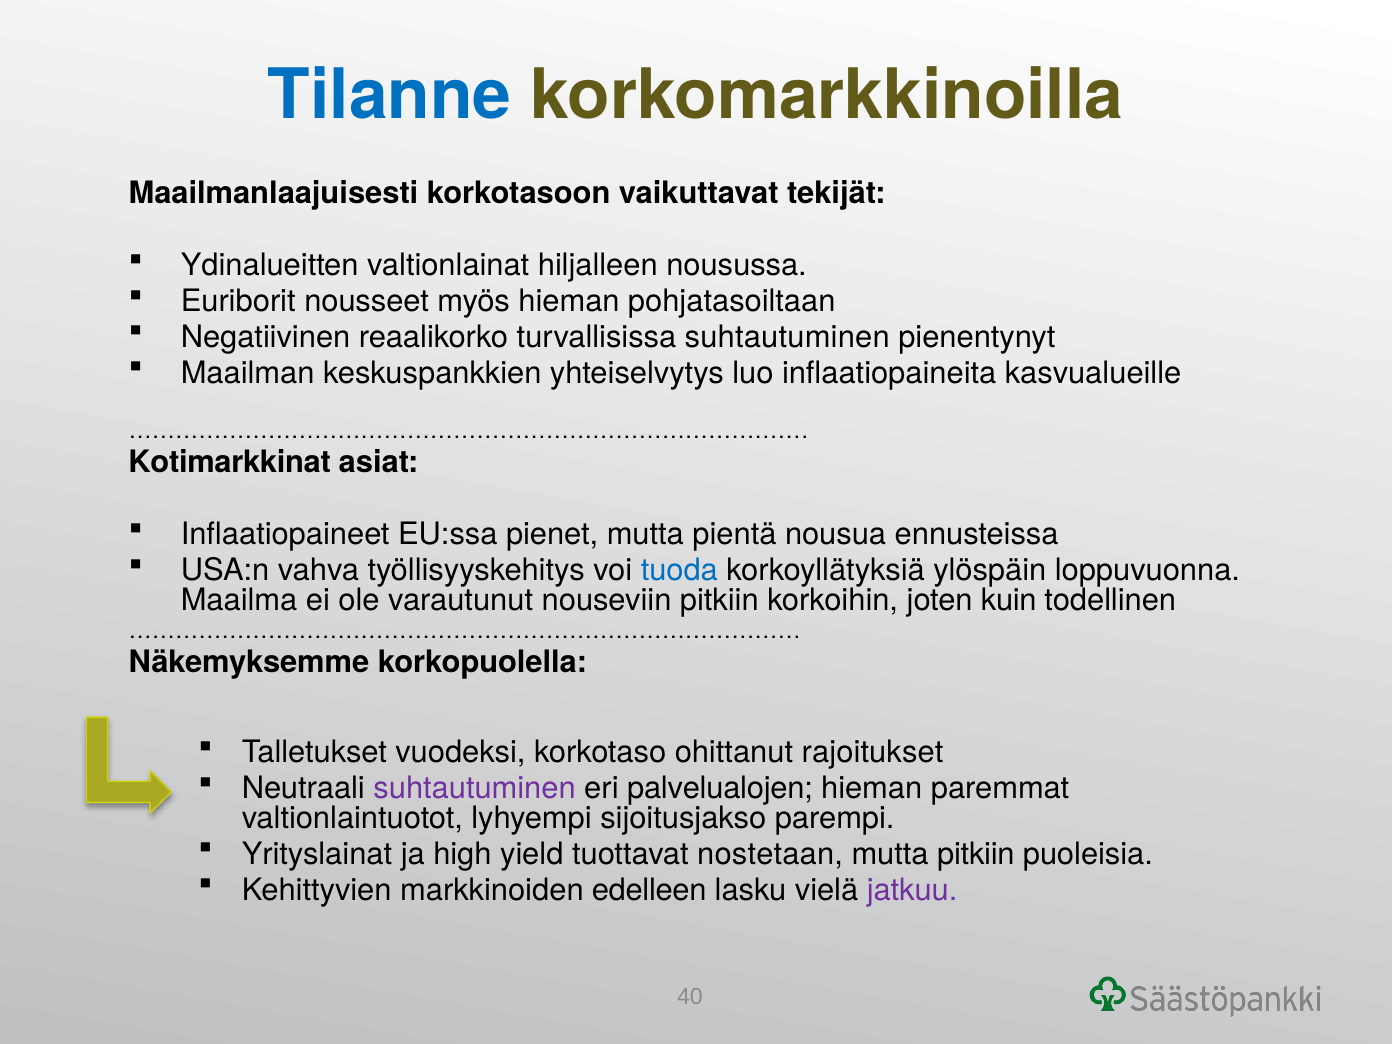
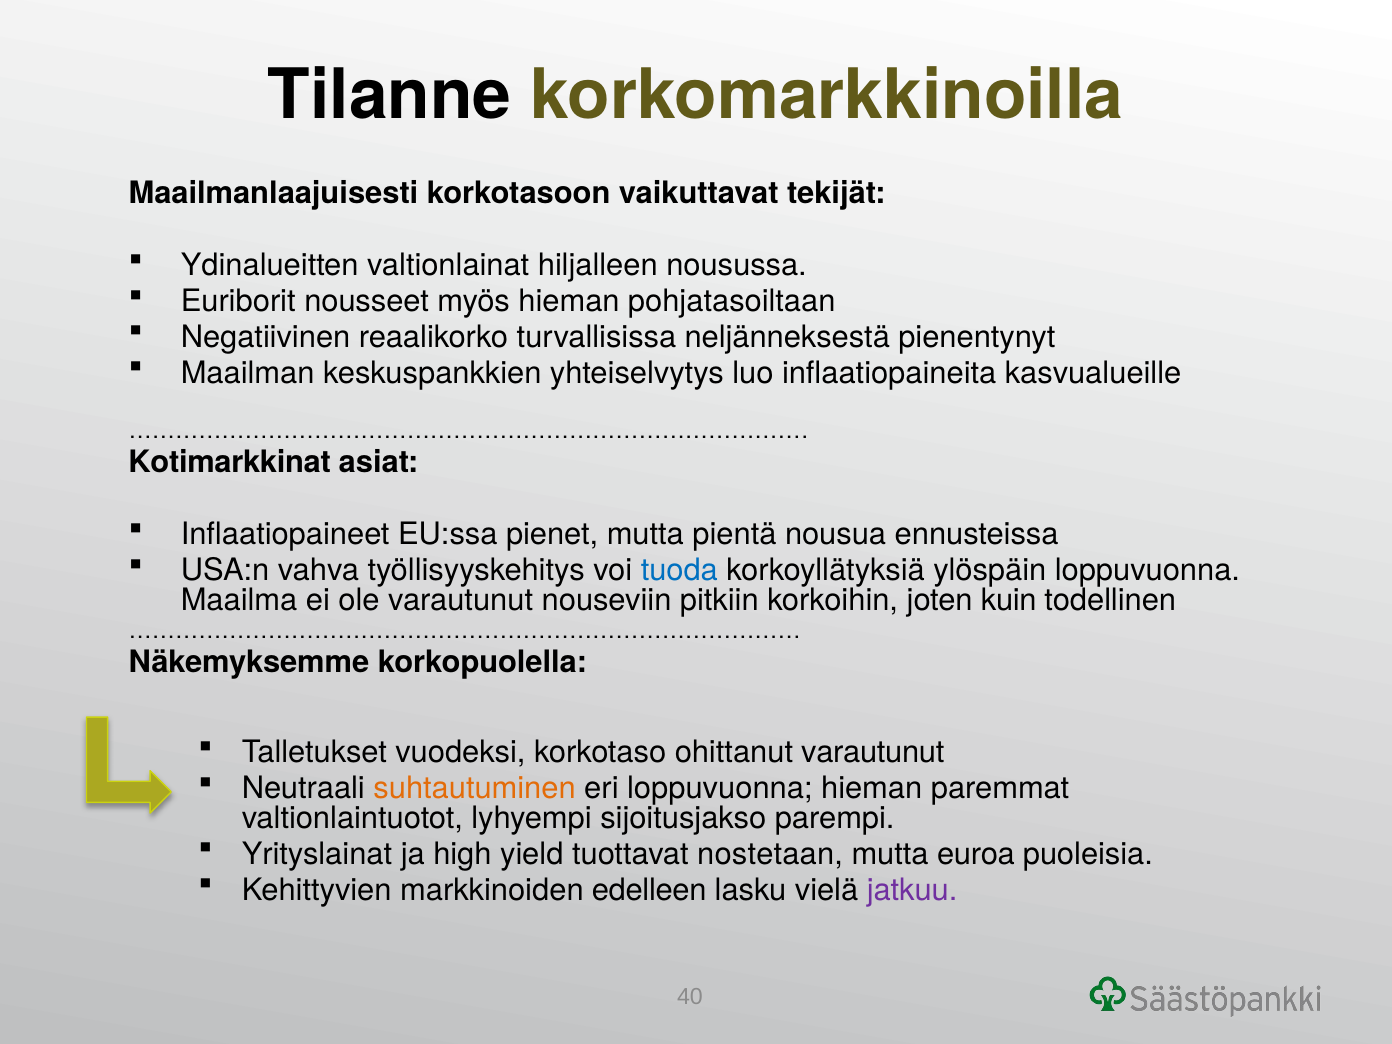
Tilanne colour: blue -> black (390, 95)
turvallisissa suhtautuminen: suhtautuminen -> neljänneksestä (787, 337)
ohittanut rajoitukset: rajoitukset -> varautunut (873, 752)
suhtautuminen colour: purple -> orange (475, 788)
eri palvelualojen: palvelualojen -> loppuvuonna (720, 788)
mutta pitkiin: pitkiin -> euroa (976, 854)
